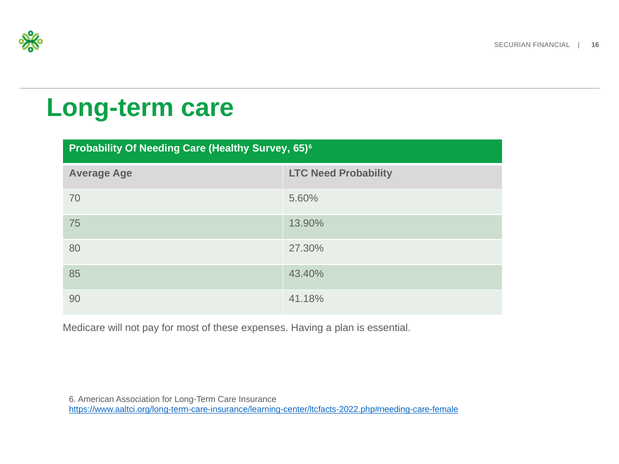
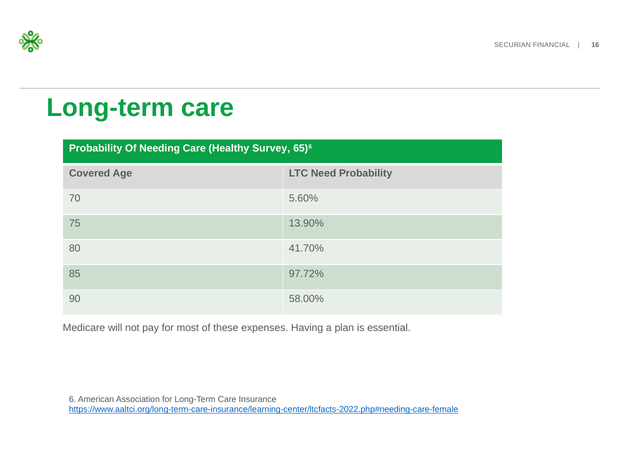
Average: Average -> Covered (90, 173)
27.30%: 27.30% -> 41.70% (306, 249)
43.40%: 43.40% -> 97.72% (306, 274)
41.18%: 41.18% -> 58.00% (306, 299)
